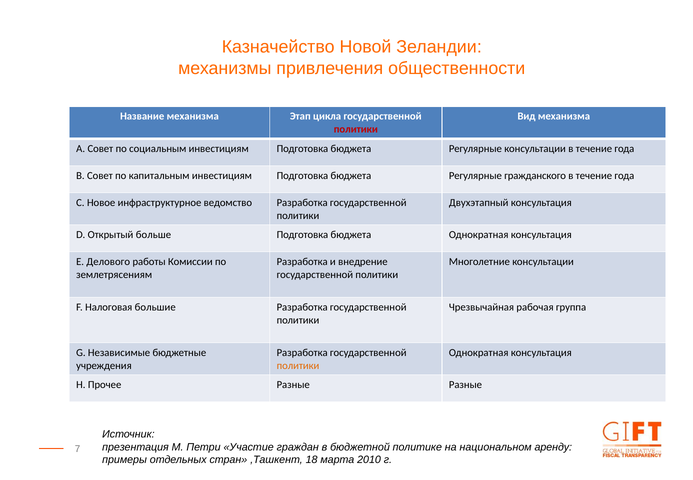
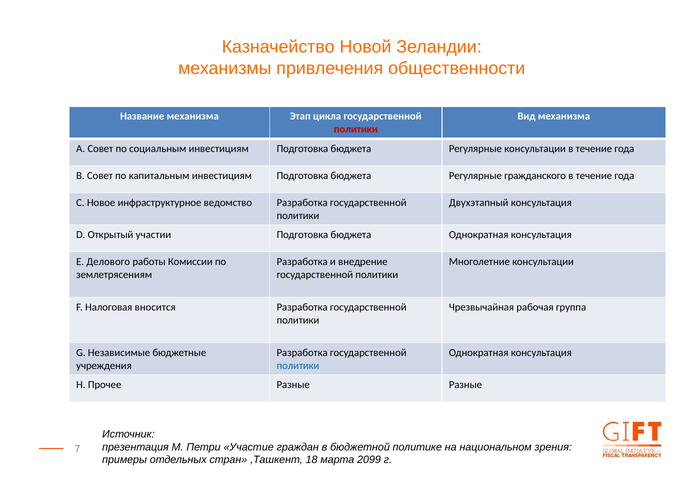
больше: больше -> участии (153, 234)
большие: большие -> вносится (155, 307)
политики colour: orange -> blue (298, 365)
аренду: аренду -> зрения (553, 447)
2010: 2010 -> 2099 (369, 460)
